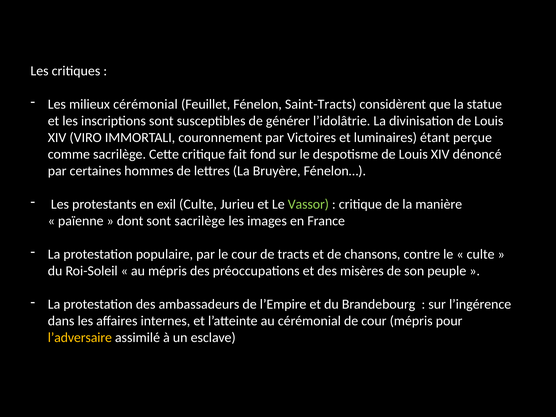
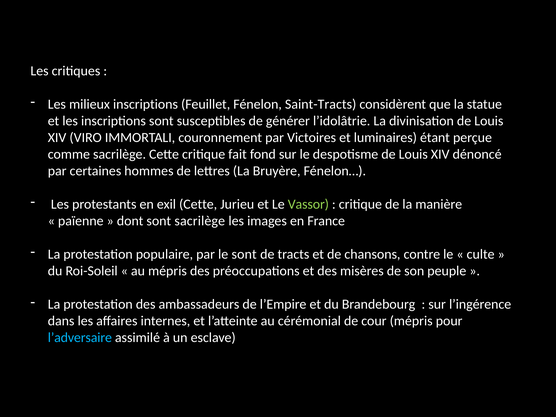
milieux cérémonial: cérémonial -> inscriptions (146, 104)
exil Culte: Culte -> Cette (198, 204)
le cour: cour -> sont (244, 254)
l’adversaire colour: yellow -> light blue (80, 338)
